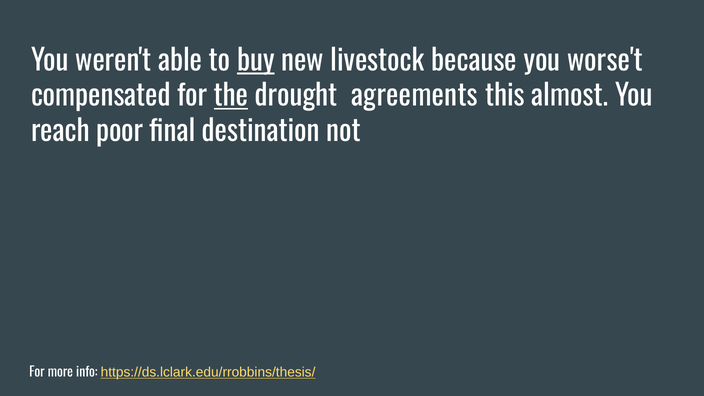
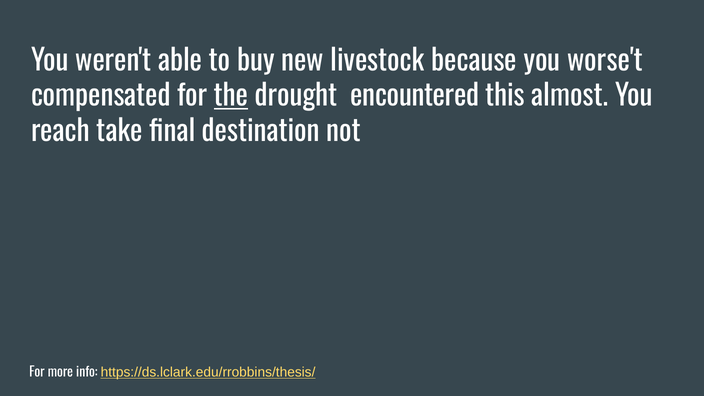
buy underline: present -> none (256, 61)
agreements: agreements -> encountered (415, 96)
poor: poor -> take (120, 131)
